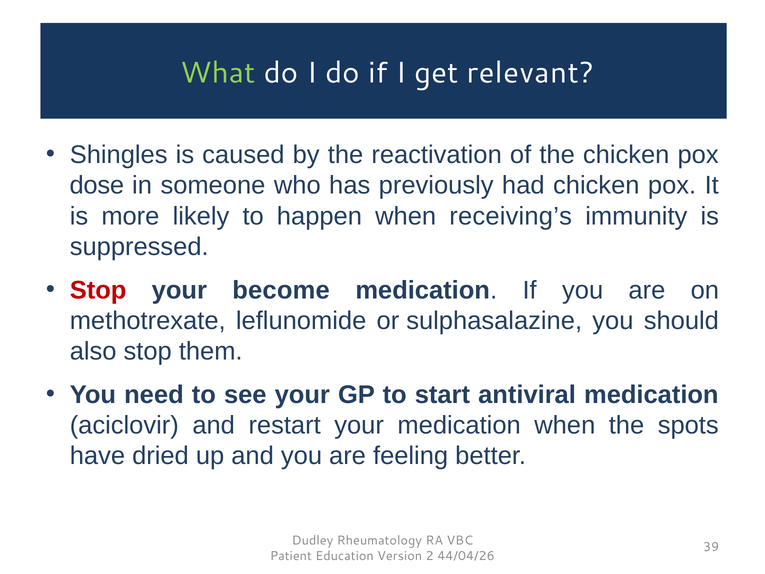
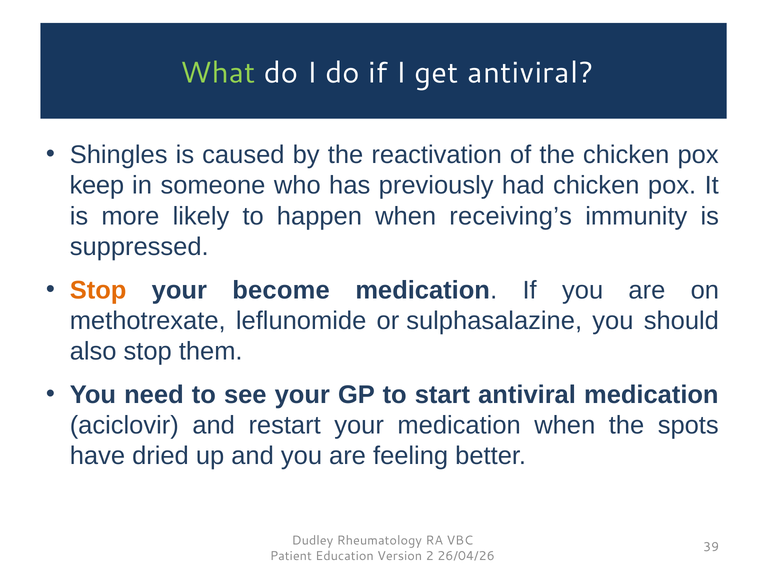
get relevant: relevant -> antiviral (531, 73)
dose: dose -> keep (97, 185)
Stop colour: red -> orange (98, 290)
44/04/26: 44/04/26 -> 26/04/26 (466, 556)
